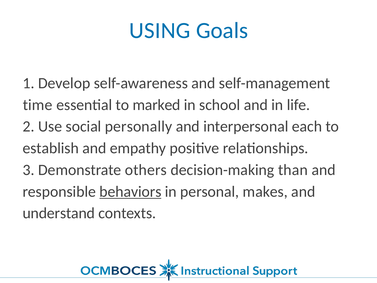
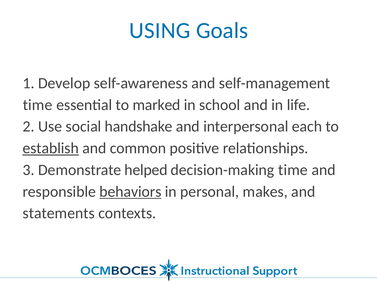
personally: personally -> handshake (139, 126)
establish underline: none -> present (51, 148)
empathy: empathy -> common (138, 148)
others: others -> helped (146, 170)
decision-making than: than -> time (293, 170)
understand: understand -> statements (59, 213)
